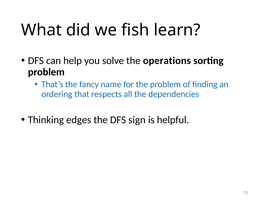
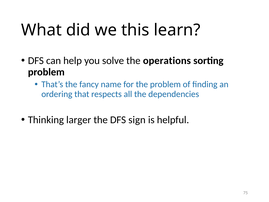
fish: fish -> this (135, 30)
edges: edges -> larger (79, 120)
